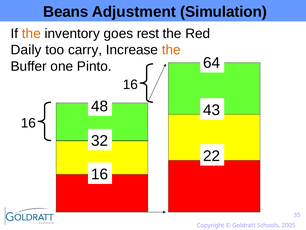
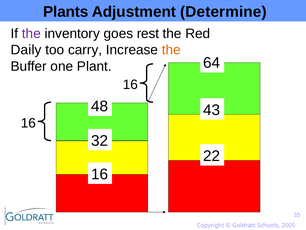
Beans: Beans -> Plants (66, 12)
Simulation: Simulation -> Determine (223, 12)
the colour: orange -> purple (31, 34)
Pinto: Pinto -> Plant (94, 66)
